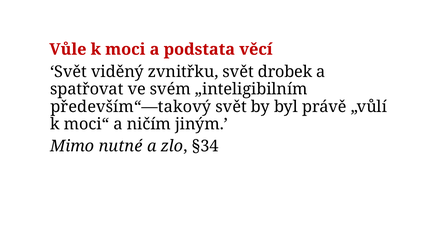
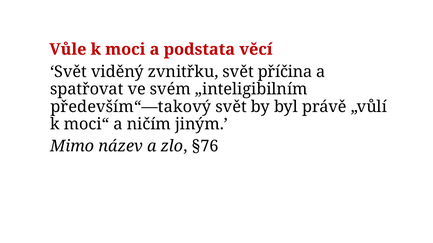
drobek: drobek -> příčina (285, 72)
nutné: nutné -> název (121, 147)
§34: §34 -> §76 (205, 147)
